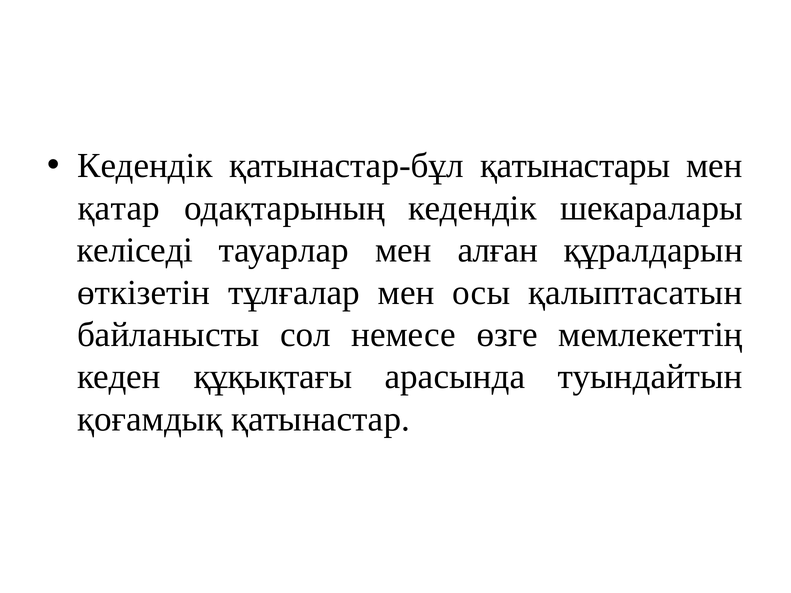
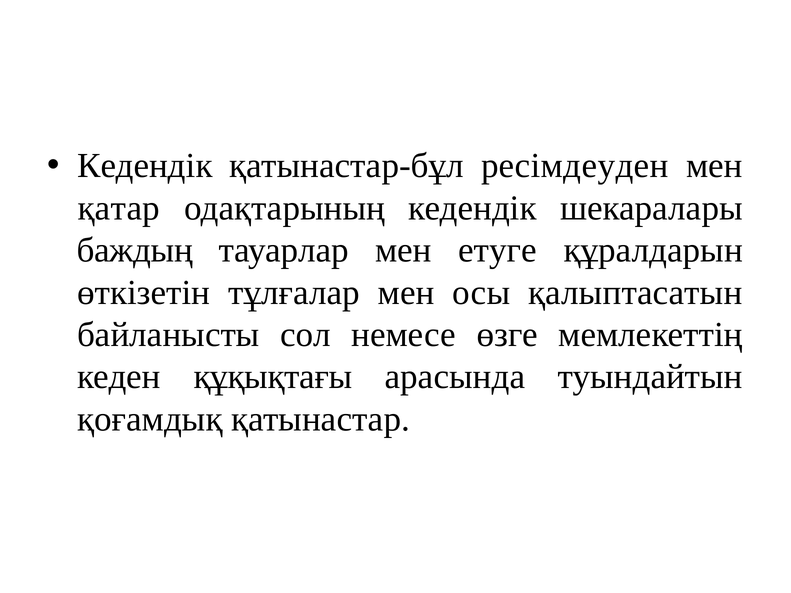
қатынастары: қатынастары -> ресімдеуден (575, 166)
келіседі: келіседі -> баждың (135, 250)
алған: алған -> етуге (498, 250)
